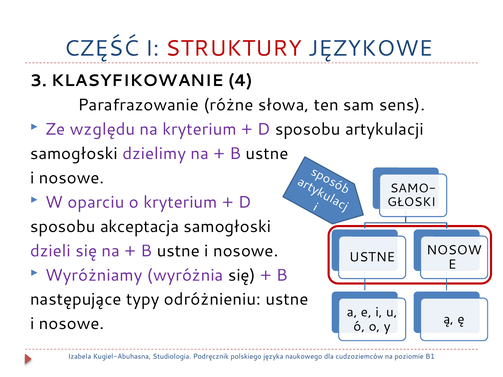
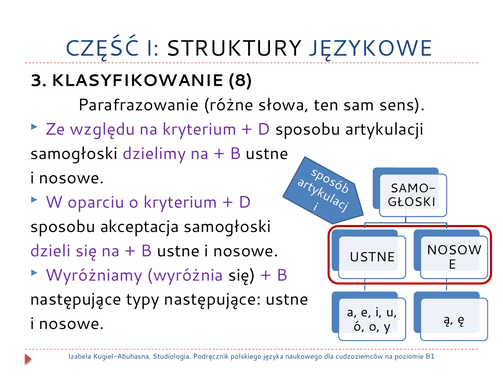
STRUKTURY colour: red -> black (234, 49)
4: 4 -> 8 (240, 81)
typy odróżnieniu: odróżnieniu -> następujące (213, 300)
